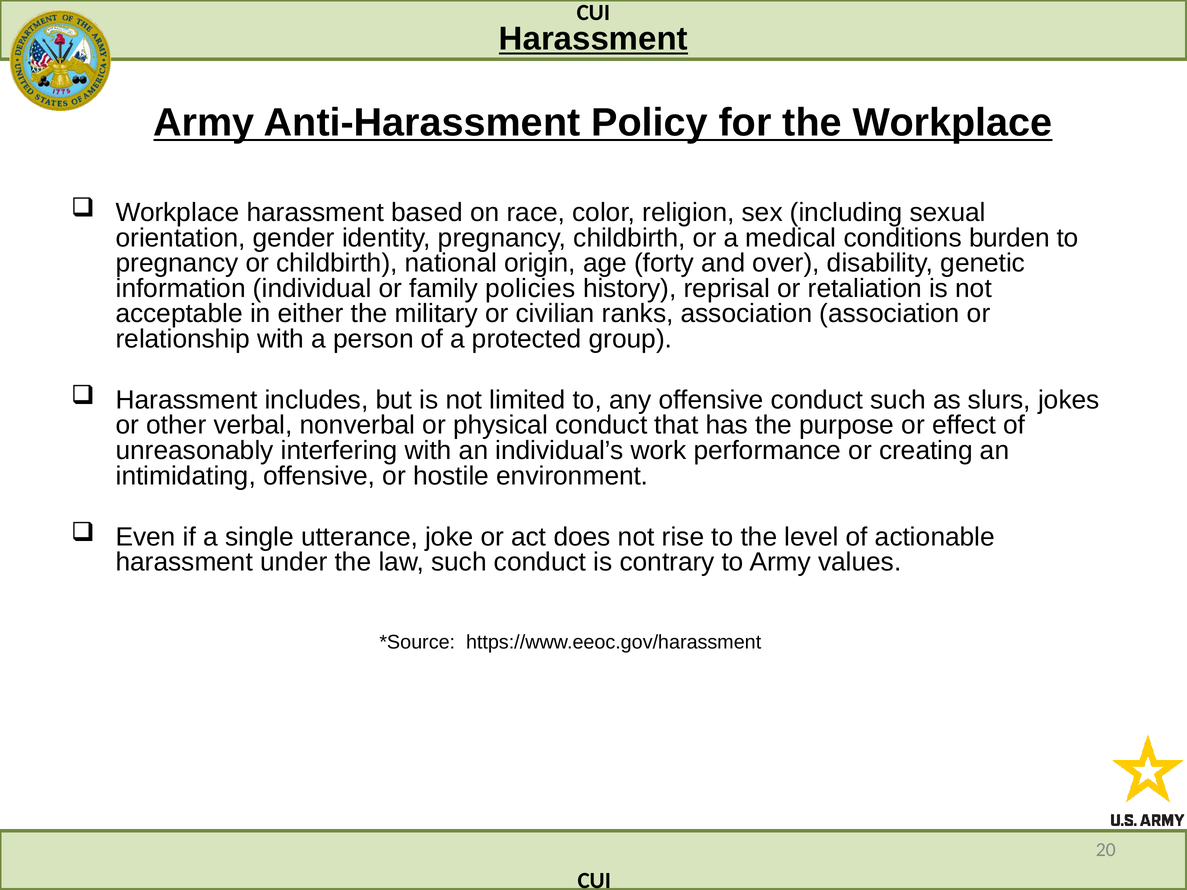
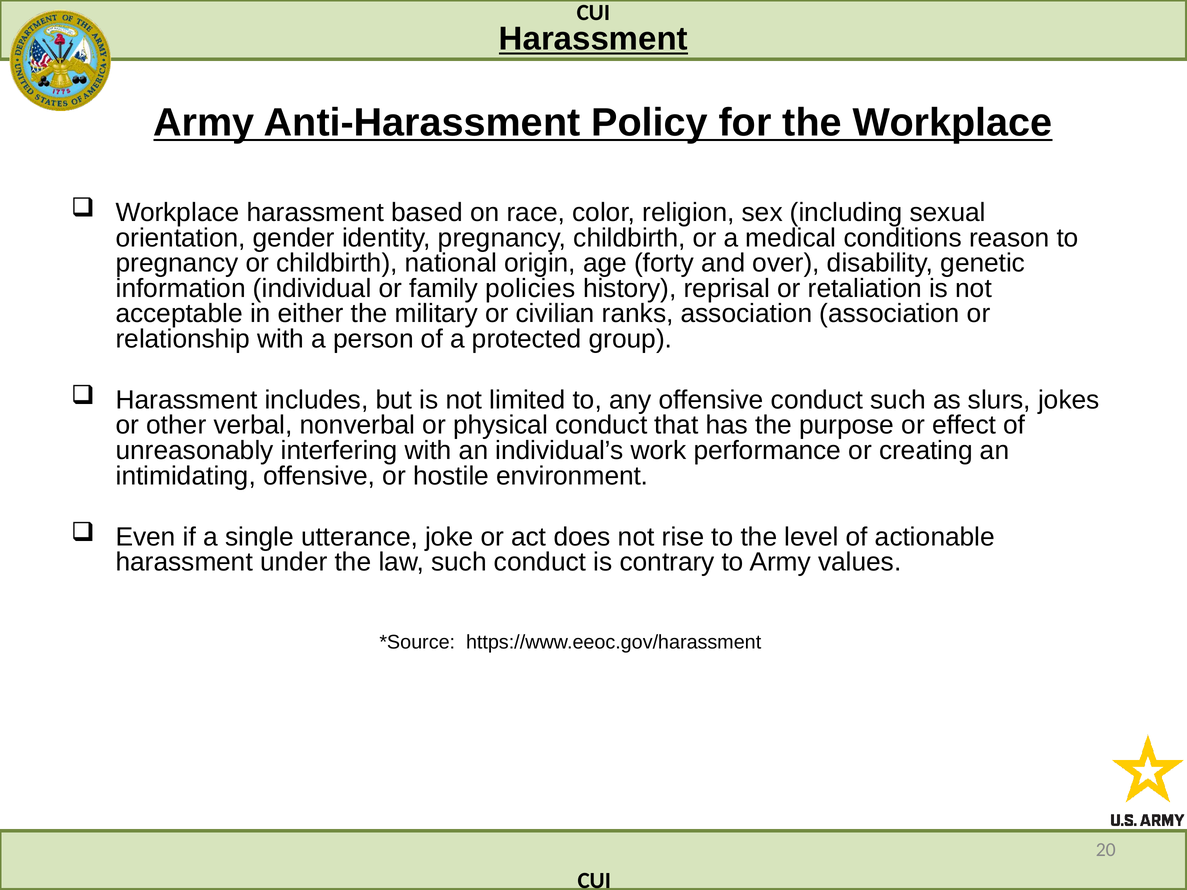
burden: burden -> reason (1009, 238)
